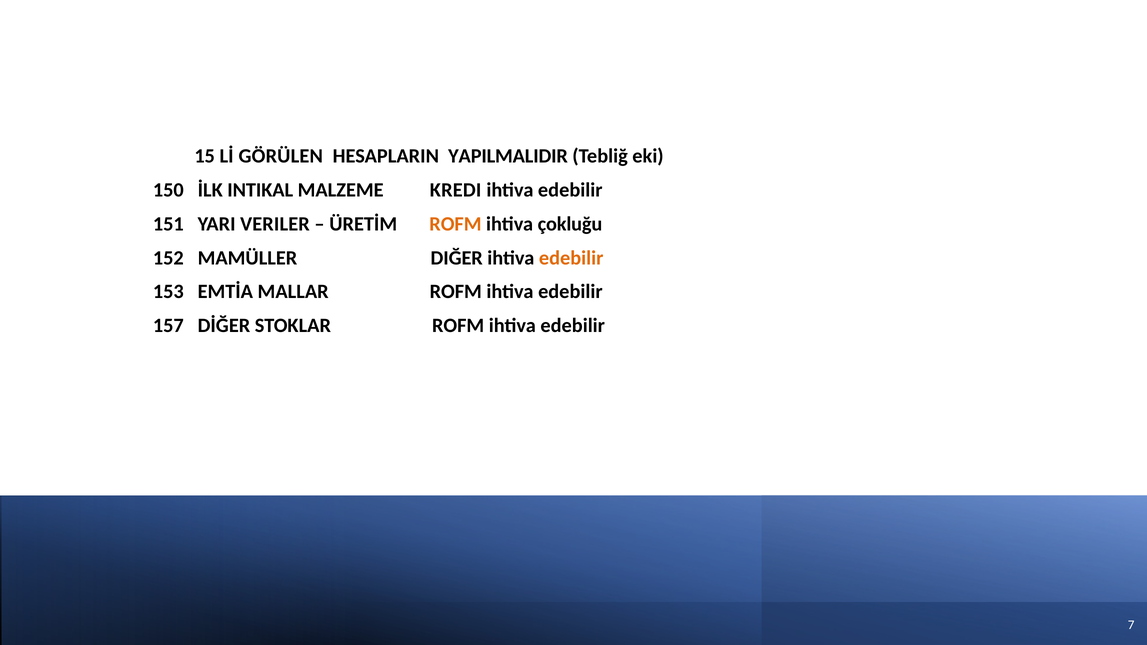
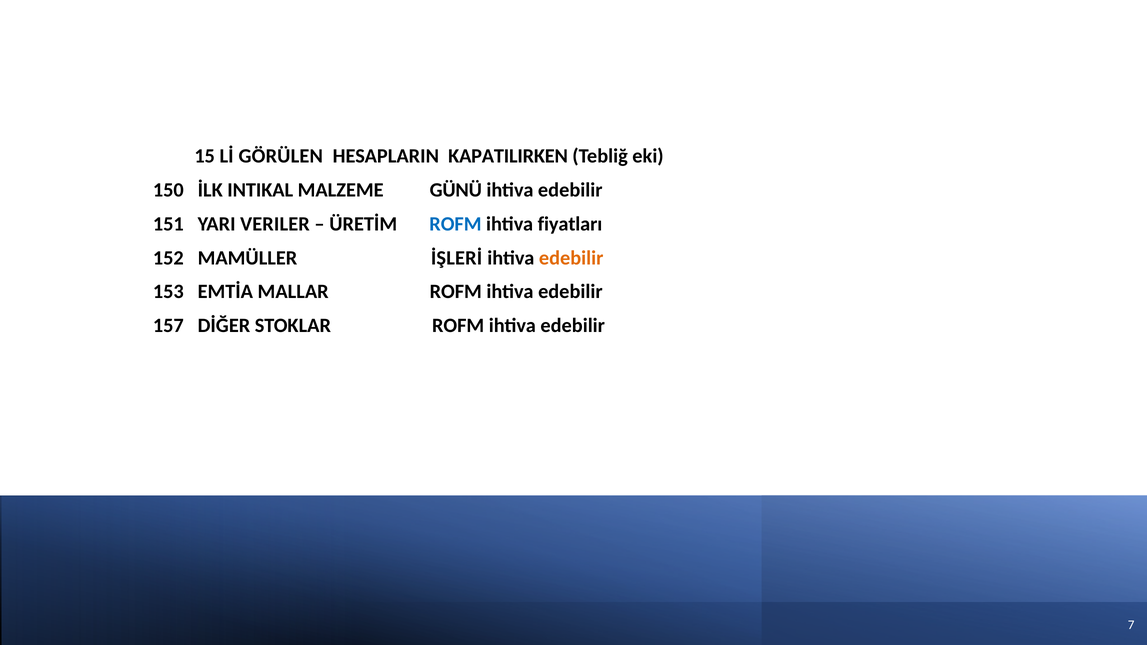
YAPILMALIDIR: YAPILMALIDIR -> KAPATILIRKEN (508, 156)
KREDI: KREDI -> GÜNÜ (456, 190)
ROFM colour: orange -> blue (455, 224)
çokluğu: çokluğu -> fiyatları (570, 224)
DIĞER: DIĞER -> İŞLERİ (457, 258)
